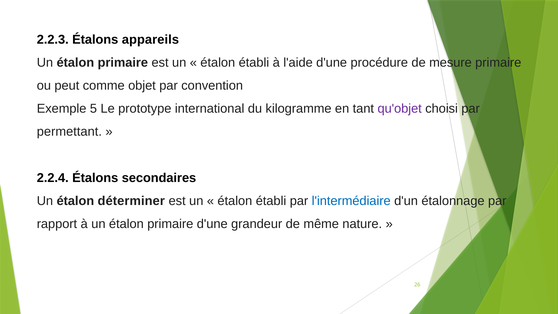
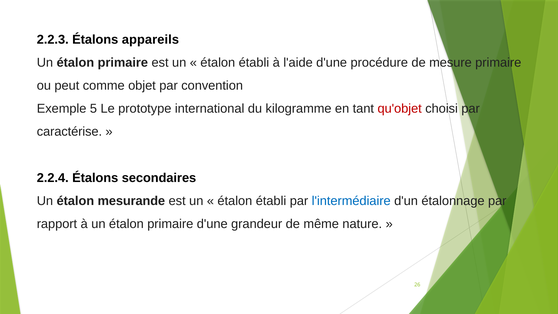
qu'objet colour: purple -> red (400, 109)
permettant: permettant -> caractérise (69, 132)
déterminer: déterminer -> mesurande (131, 201)
